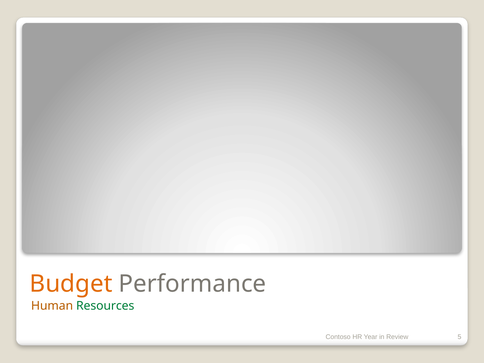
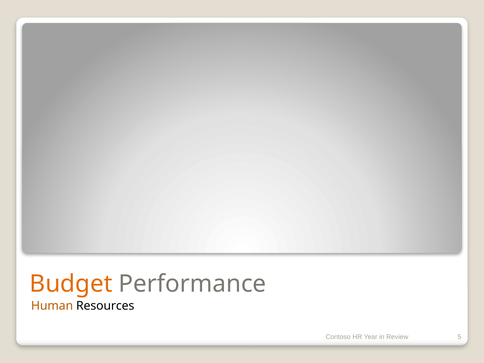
Resources colour: green -> black (105, 306)
